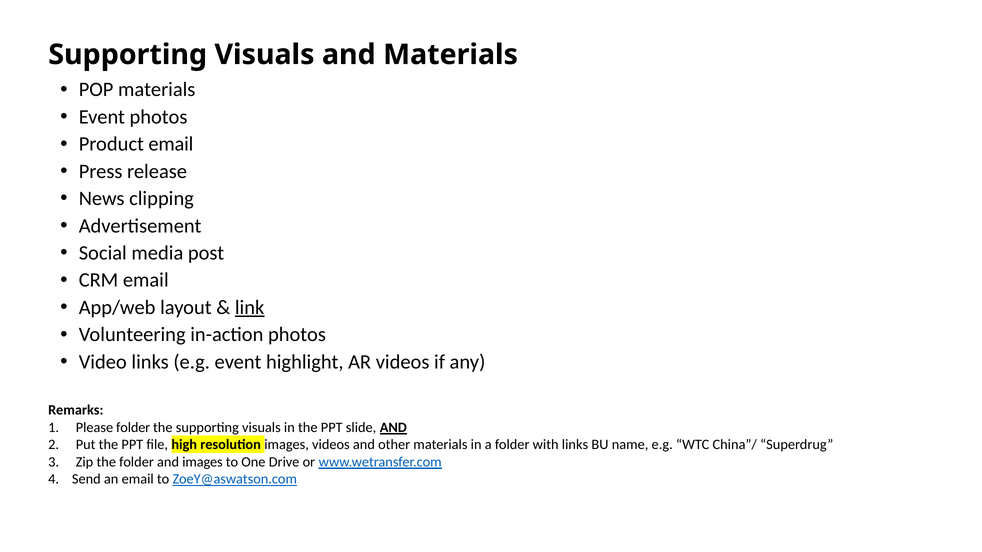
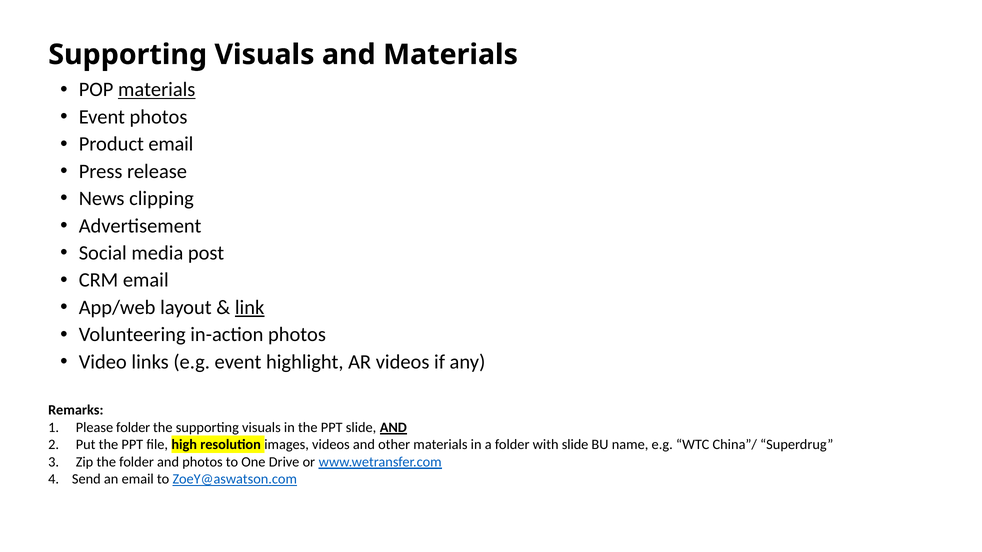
materials underline: none -> present (157, 90)
with links: links -> slide (575, 445)
and images: images -> photos (202, 462)
